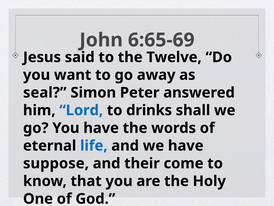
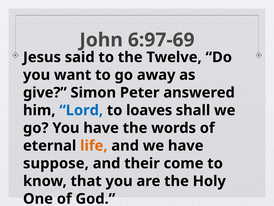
6:65-69: 6:65-69 -> 6:97-69 (161, 40)
seal: seal -> give (45, 92)
drinks: drinks -> loaves (149, 110)
life colour: blue -> orange (94, 145)
